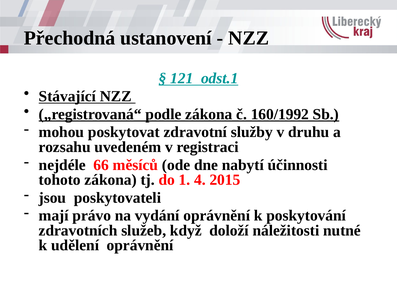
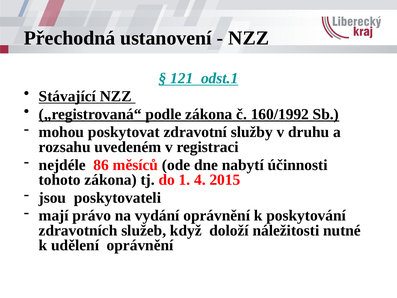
66: 66 -> 86 (101, 165)
